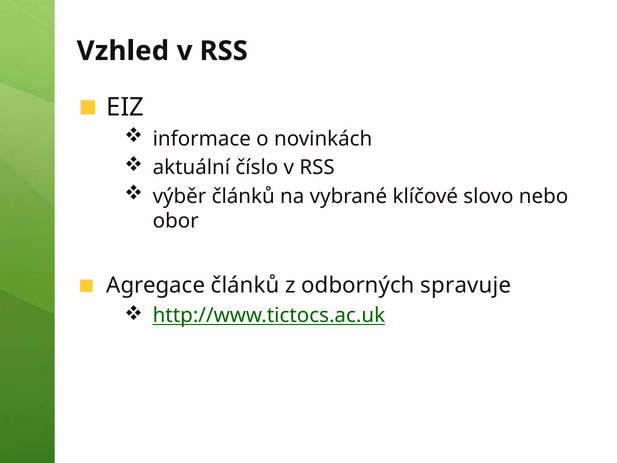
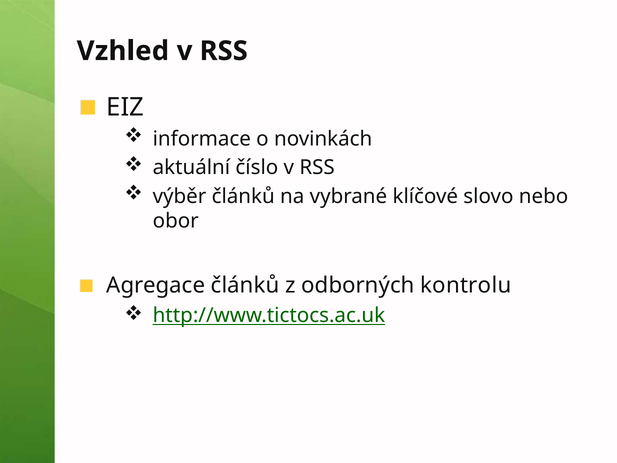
spravuje: spravuje -> kontrolu (466, 285)
